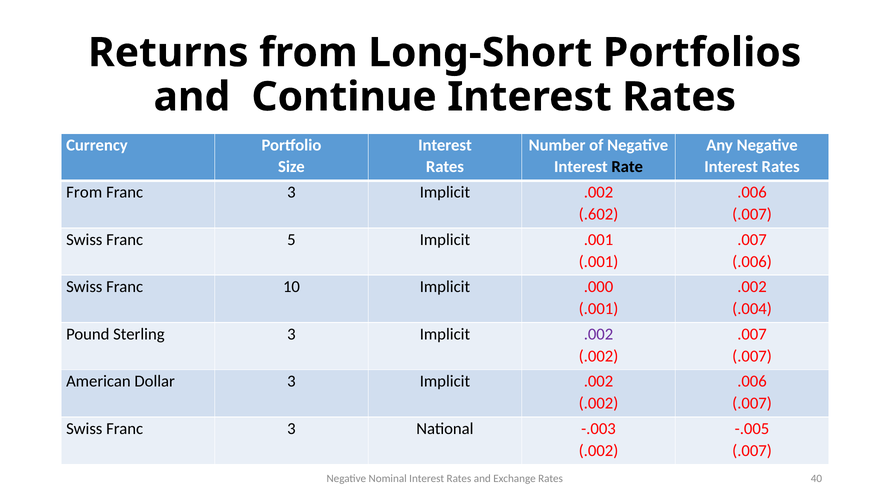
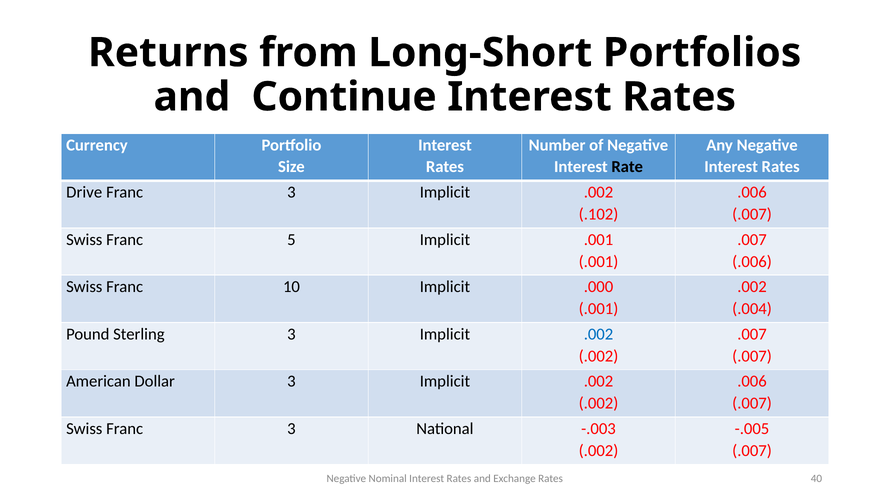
From: From -> Drive (84, 192)
.602: .602 -> .102 (599, 214)
.002 colour: purple -> blue (599, 334)
